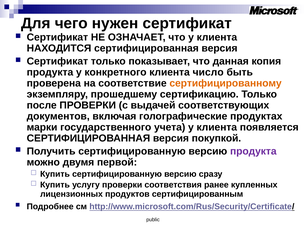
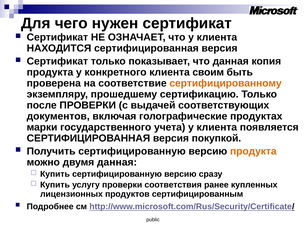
число: число -> своим (208, 72)
продукта colour: purple -> orange (253, 152)
двумя первой: первой -> данная (117, 163)
